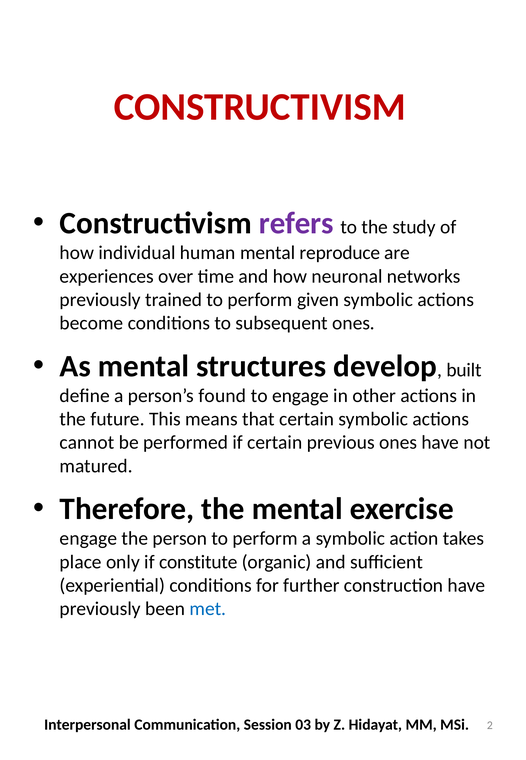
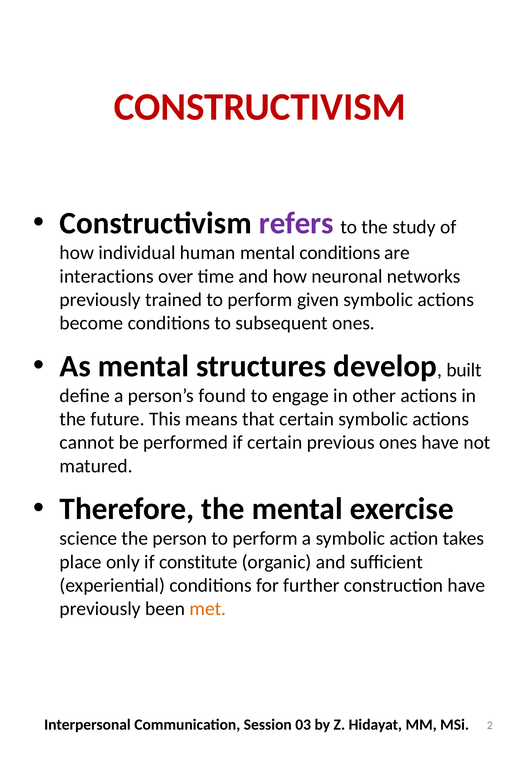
mental reproduce: reproduce -> conditions (340, 253)
experiences: experiences -> interactions (107, 276)
engage: engage -> science (88, 538)
met colour: blue -> orange (208, 609)
